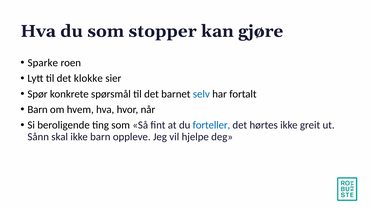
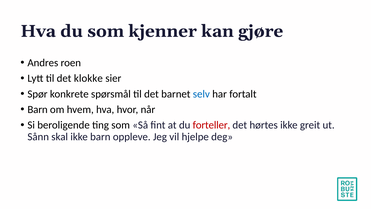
stopper: stopper -> kjenner (163, 31)
Sparke: Sparke -> Andres (43, 63)
forteller colour: blue -> red (211, 125)
